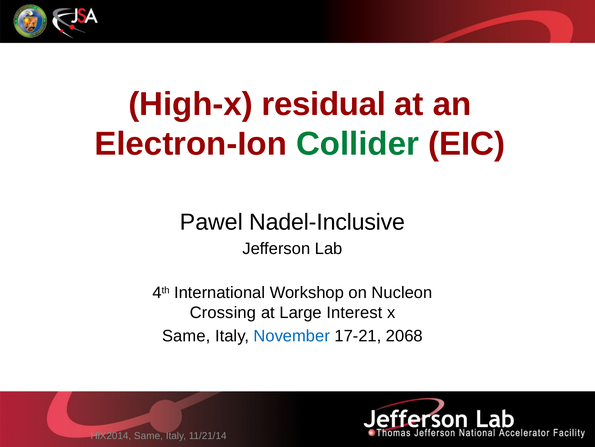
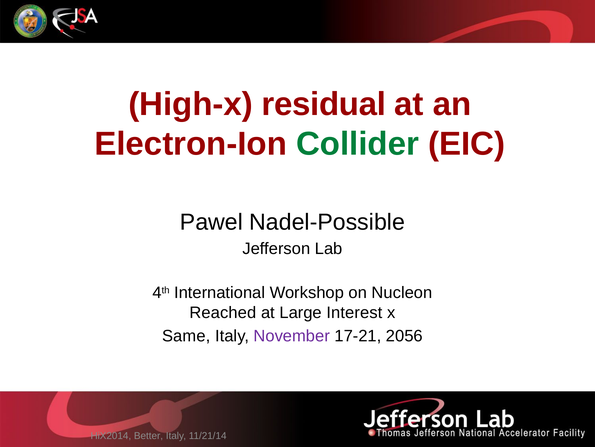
Nadel-Inclusive: Nadel-Inclusive -> Nadel-Possible (327, 222)
Crossing: Crossing -> Reached (223, 312)
November colour: blue -> purple (292, 335)
2068: 2068 -> 2056 (404, 335)
Same: Same -> Better (149, 435)
